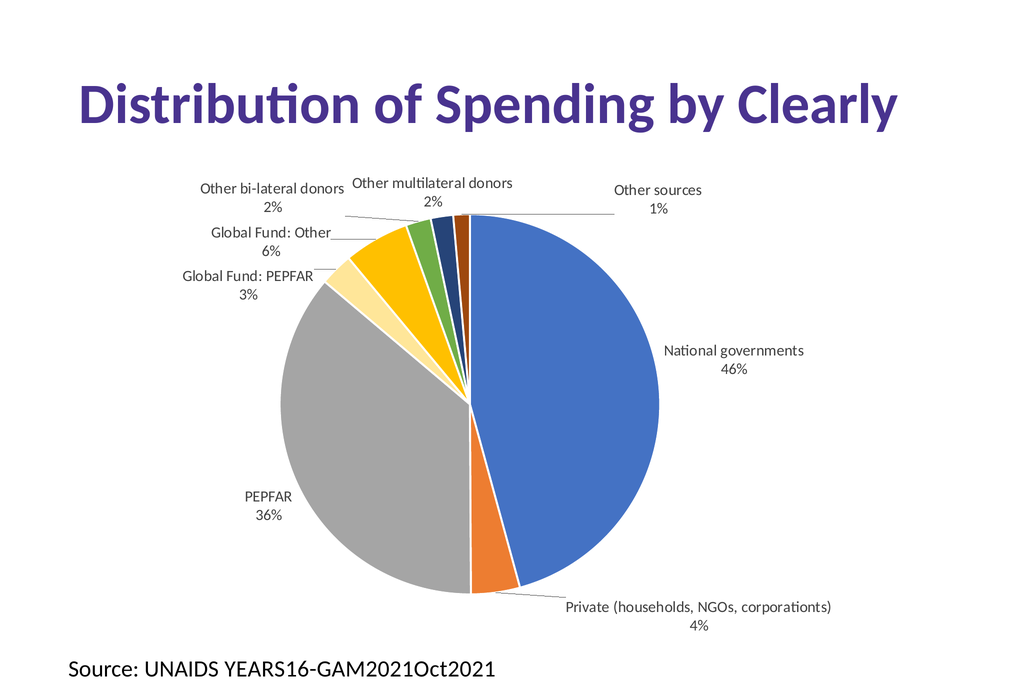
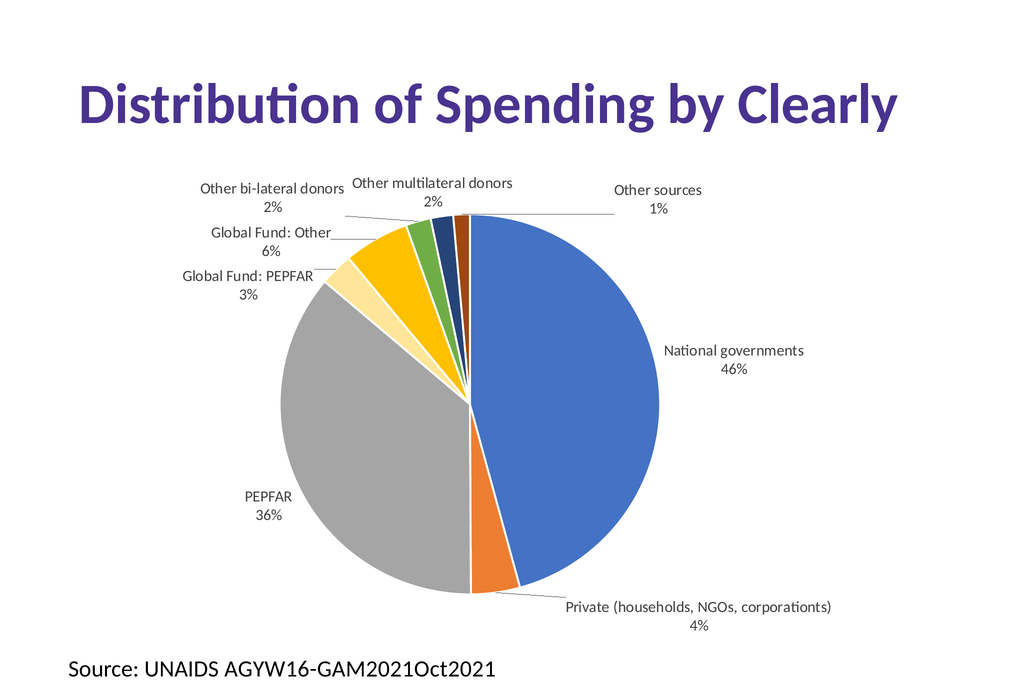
YEARS16-GAM2021Oct2021: YEARS16-GAM2021Oct2021 -> AGYW16-GAM2021Oct2021 (360, 670)
